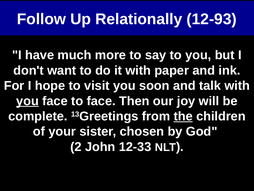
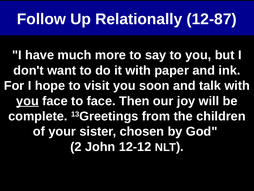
12-93: 12-93 -> 12-87 (212, 19)
the underline: present -> none (183, 116)
12-33: 12-33 -> 12-12 (135, 146)
